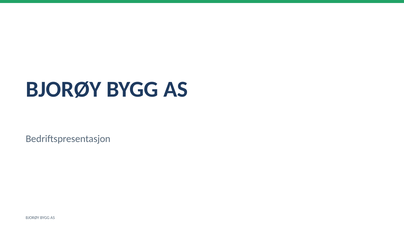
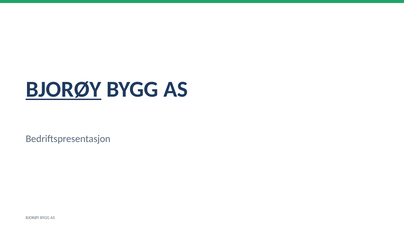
BJORØY underline: none -> present (64, 90)
